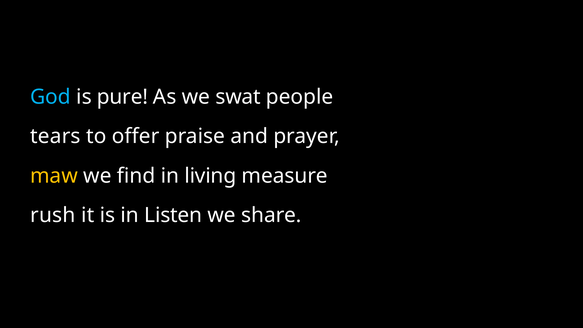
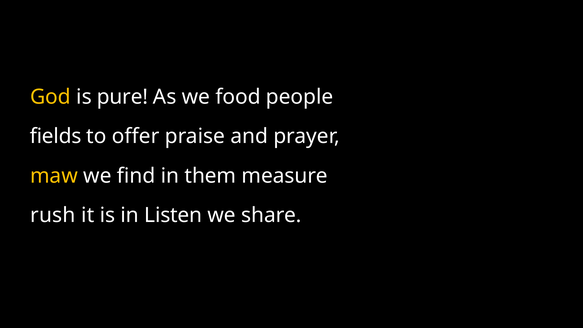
God colour: light blue -> yellow (50, 97)
swat: swat -> food (238, 97)
tears: tears -> fields (56, 136)
living: living -> them (210, 176)
